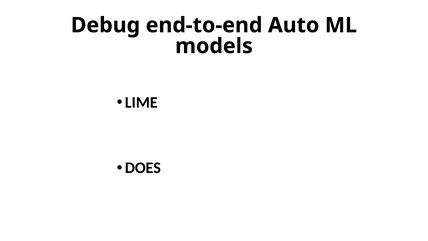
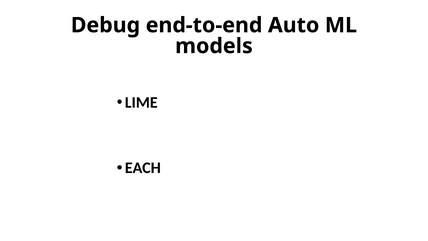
DOES: DOES -> EACH (143, 168)
